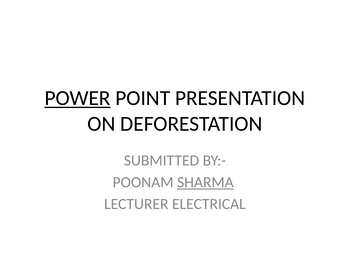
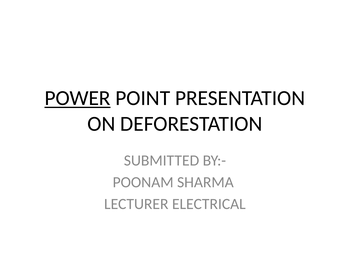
SHARMA underline: present -> none (205, 183)
